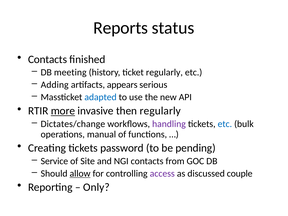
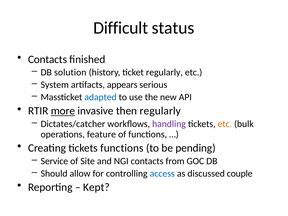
Reports: Reports -> Difficult (121, 28)
meeting: meeting -> solution (70, 72)
Adding: Adding -> System (55, 85)
Dictates/change: Dictates/change -> Dictates/catcher (73, 124)
etc colour: blue -> orange (225, 124)
manual: manual -> feature (101, 134)
tickets password: password -> functions (122, 148)
allow underline: present -> none (80, 173)
access colour: purple -> blue (162, 173)
Only: Only -> Kept (96, 187)
